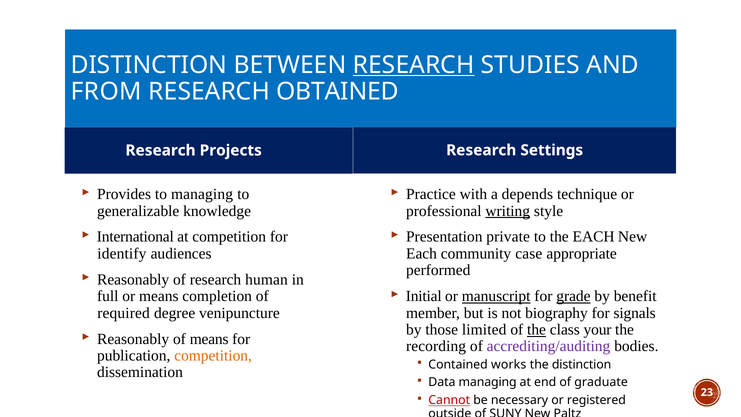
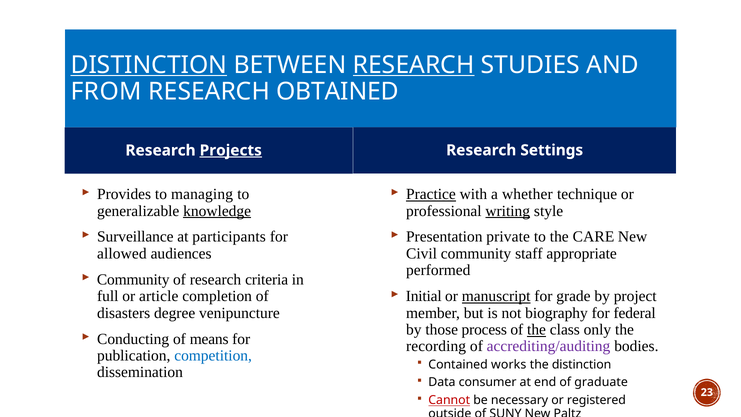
DISTINCTION underline: none -> present (149, 65)
Projects underline: none -> present (231, 150)
Practice underline: none -> present (431, 194)
depends: depends -> whether (527, 194)
knowledge underline: none -> present (217, 211)
International: International -> Surveillance (135, 237)
at competition: competition -> participants (229, 237)
the EACH: EACH -> CARE (594, 237)
identify: identify -> allowed (122, 253)
Each: Each -> Civil (422, 253)
case: case -> staff (529, 253)
Reasonably: Reasonably -> Community (133, 279)
human: human -> criteria (267, 279)
or means: means -> article (159, 296)
grade underline: present -> none (573, 296)
benefit: benefit -> project (635, 296)
required: required -> disasters (124, 313)
signals: signals -> federal (635, 313)
limited: limited -> process (484, 330)
your: your -> only (597, 330)
Reasonably: Reasonably -> Conducting (133, 339)
competition colour: orange -> blue (213, 355)
Data managing: managing -> consumer (488, 382)
